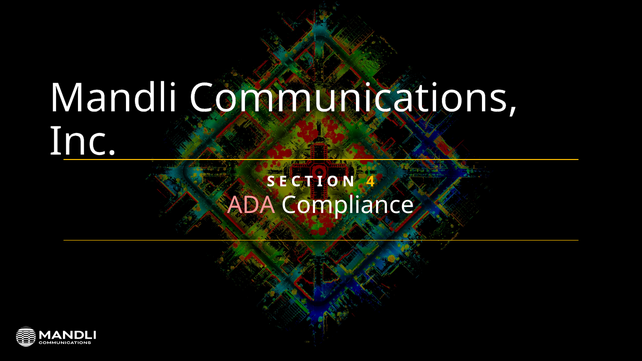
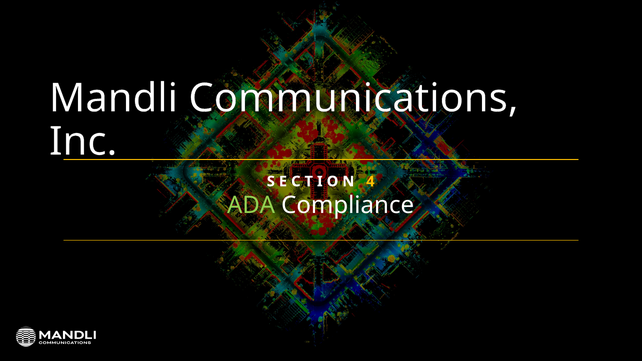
ADA colour: pink -> light green (251, 205)
